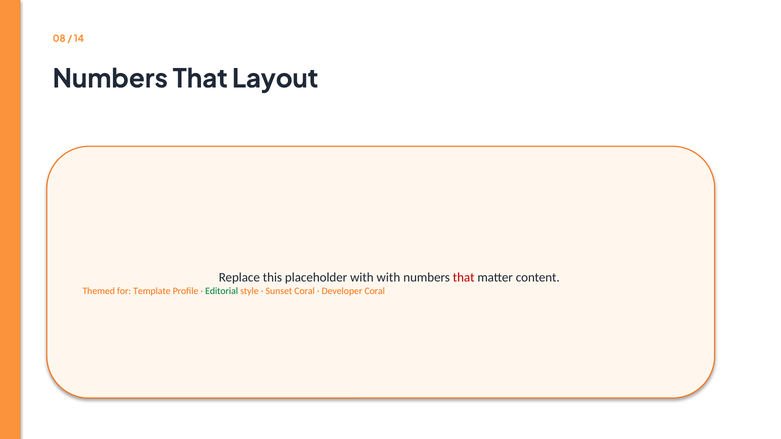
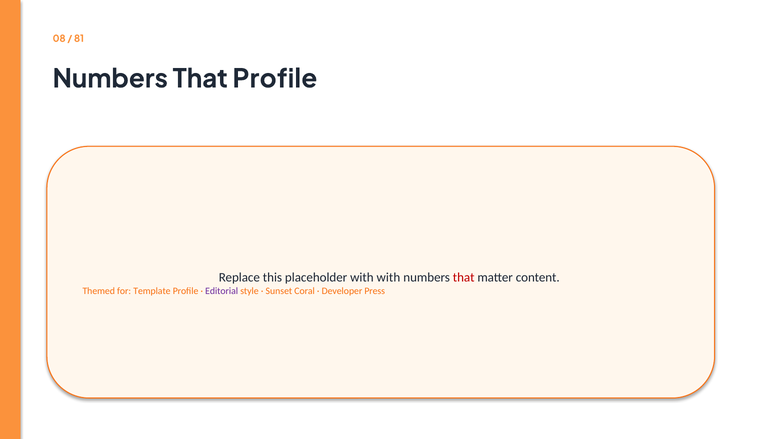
14: 14 -> 81 (79, 39)
That Layout: Layout -> Profile (275, 79)
Editorial colour: green -> purple (222, 291)
Developer Coral: Coral -> Press (375, 291)
